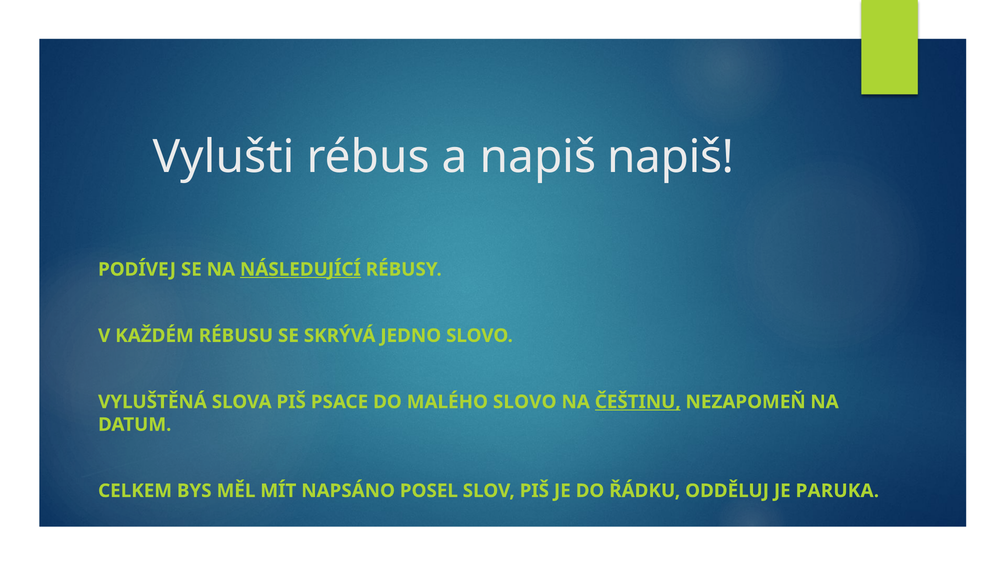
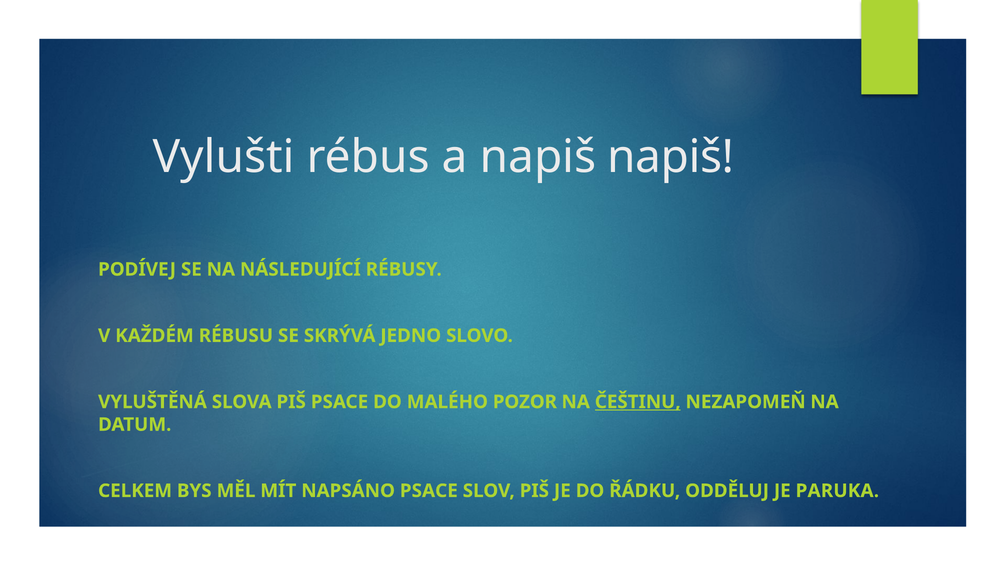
NÁSLEDUJÍCÍ underline: present -> none (300, 269)
MALÉHO SLOVO: SLOVO -> POZOR (525, 402)
NAPSÁNO POSEL: POSEL -> PSACE (429, 491)
